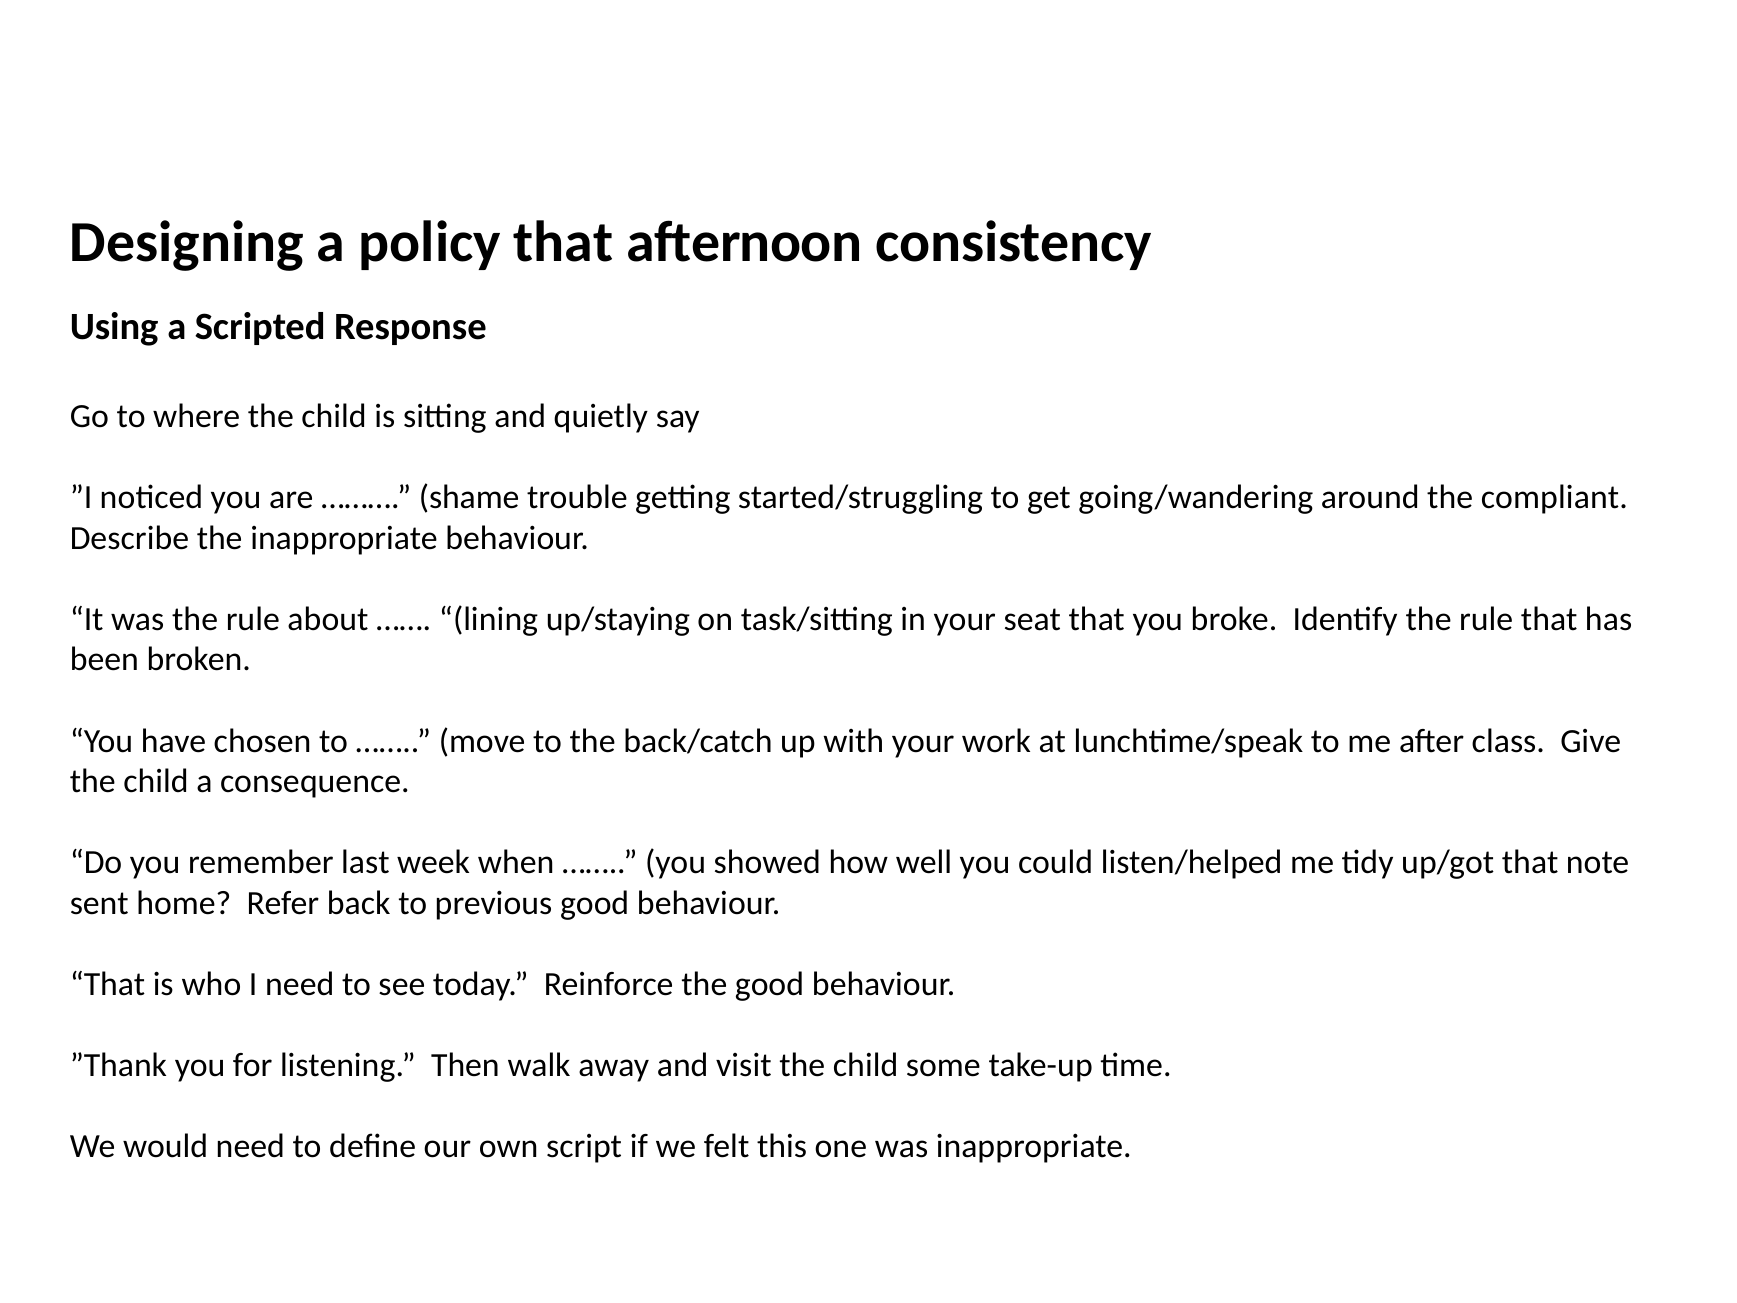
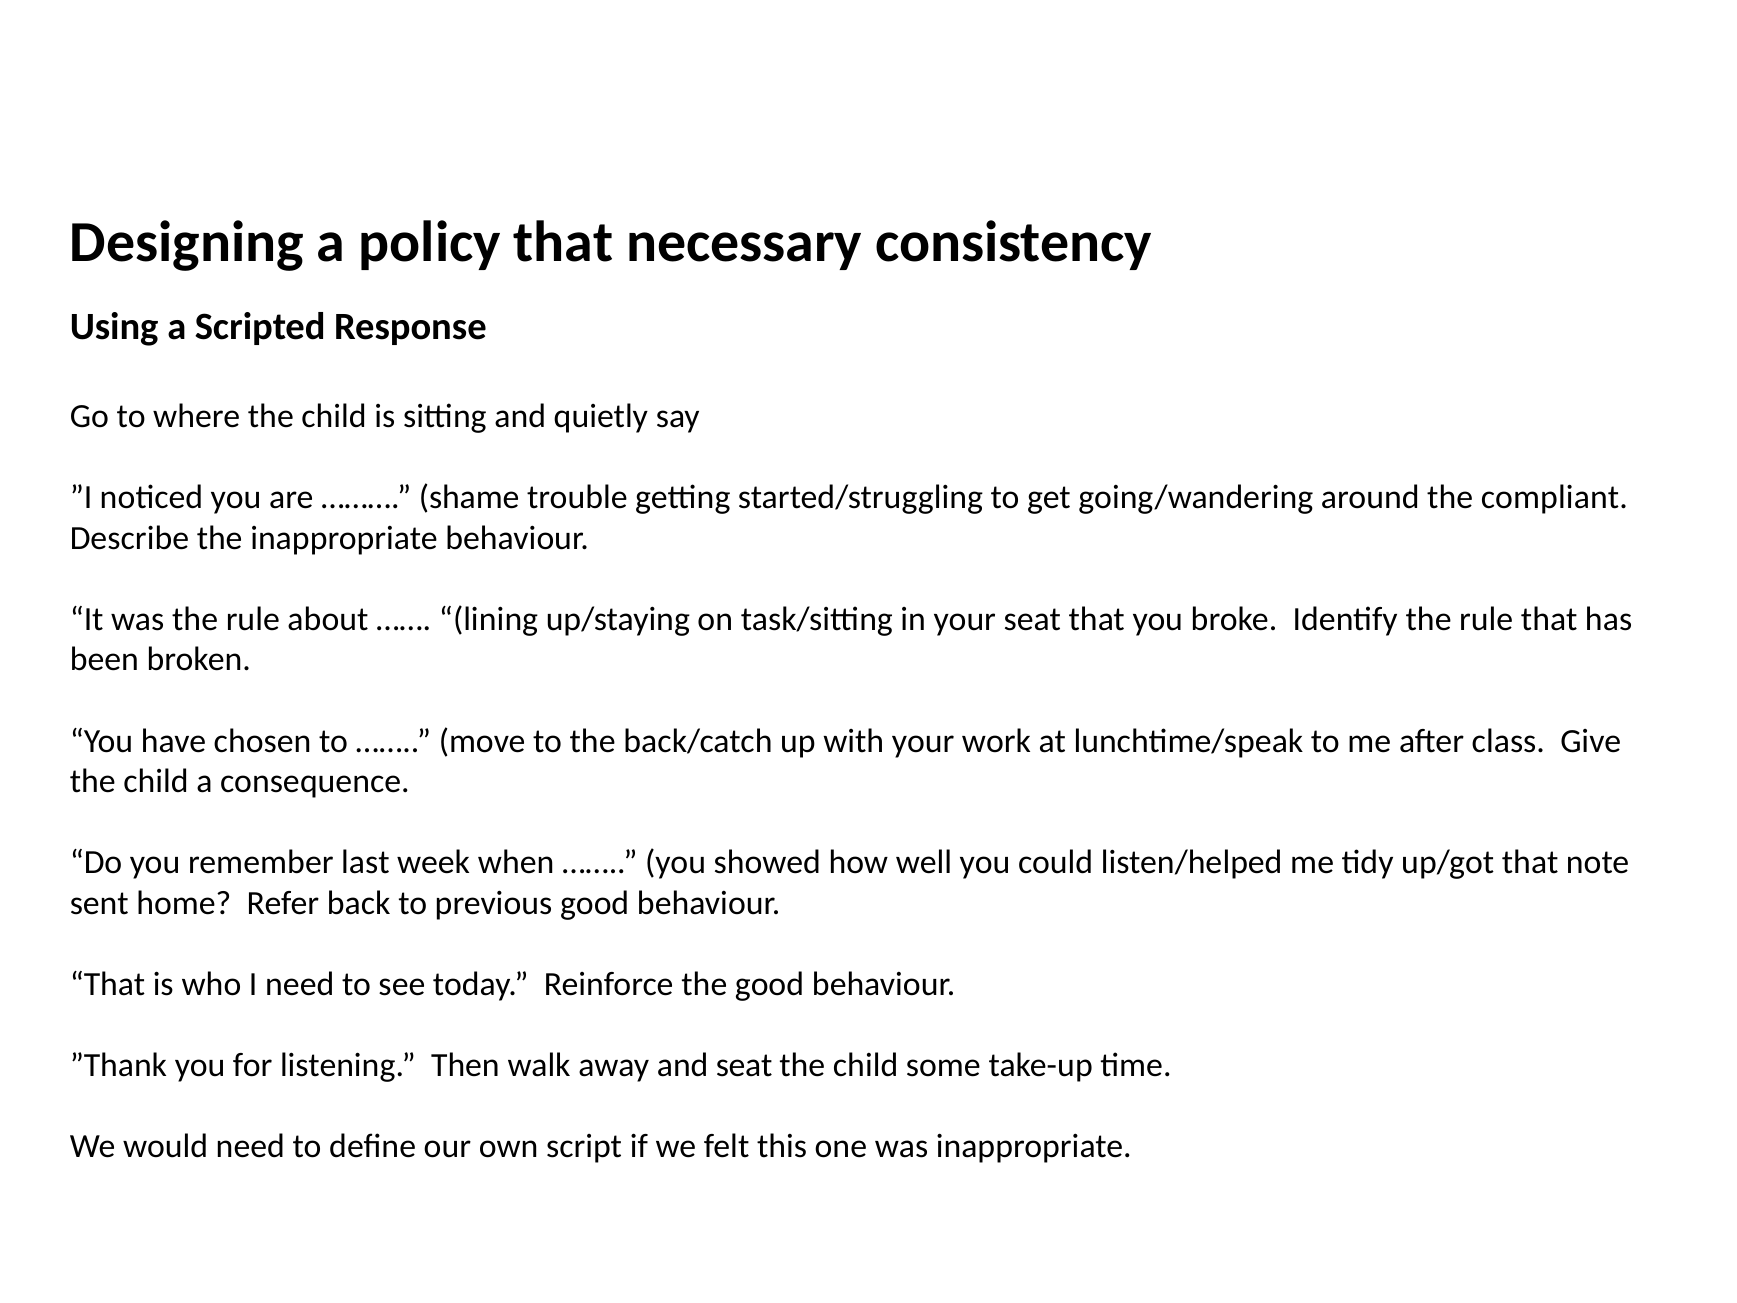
afternoon: afternoon -> necessary (744, 243)
and visit: visit -> seat (744, 1065)
